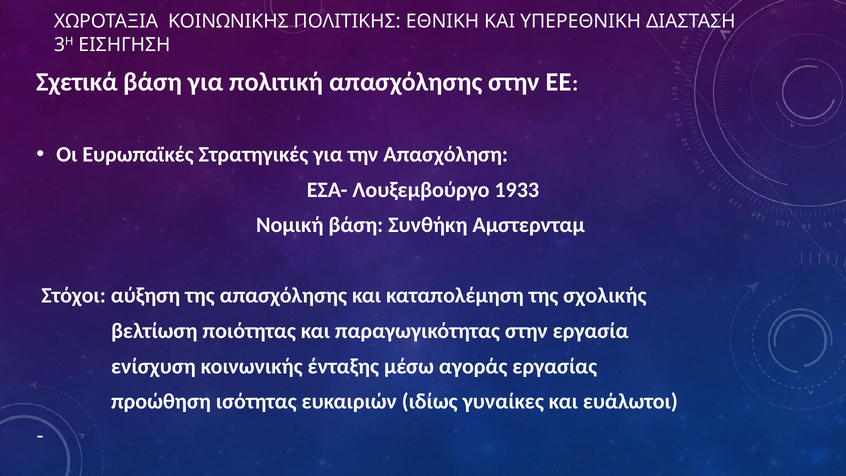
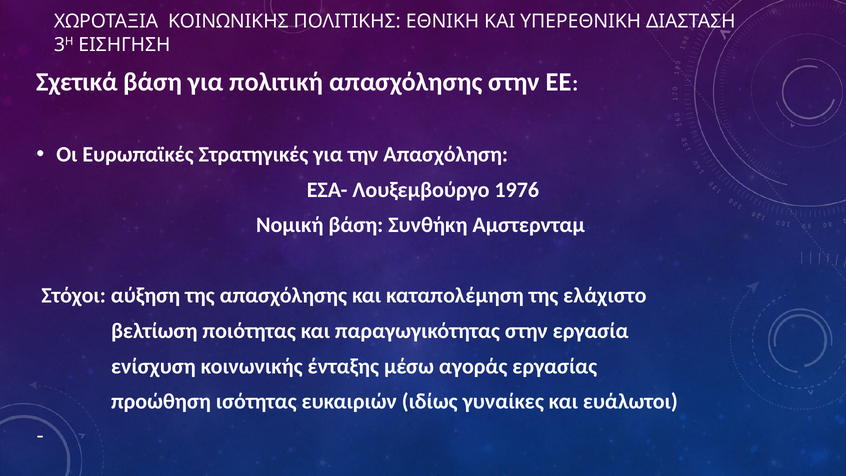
1933: 1933 -> 1976 (517, 190)
σχολικής: σχολικής -> ελάχιστο (605, 296)
